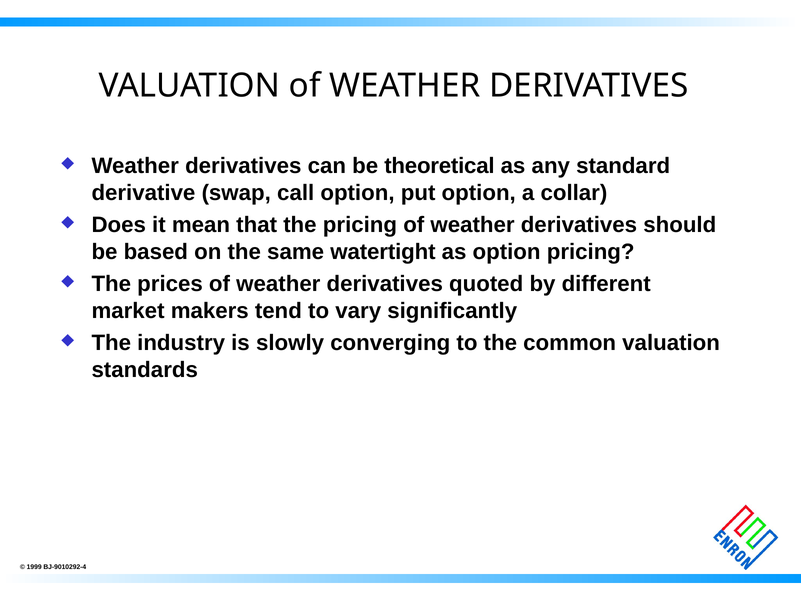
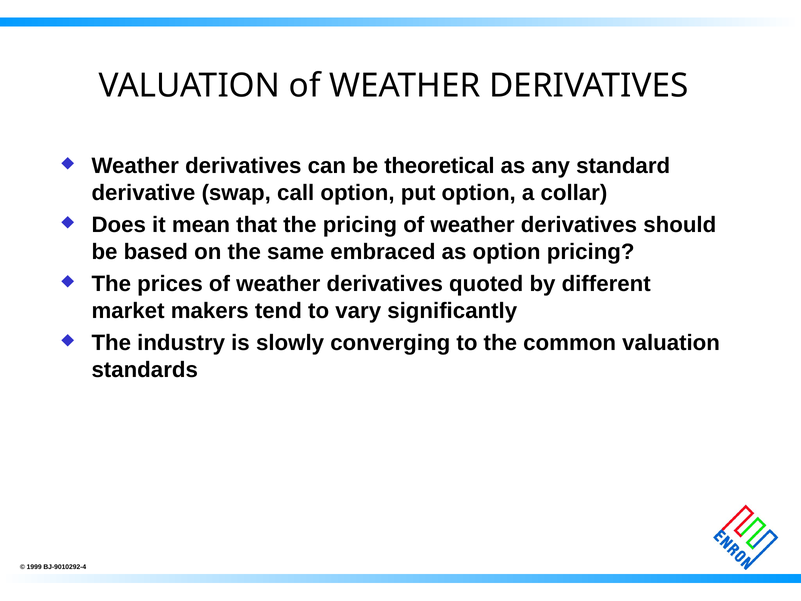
watertight: watertight -> embraced (383, 252)
